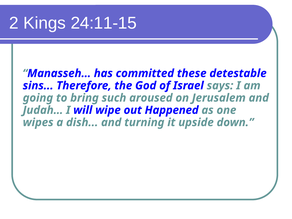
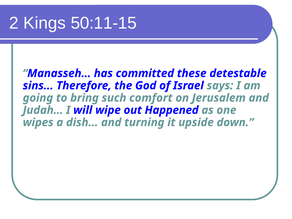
24:11-15: 24:11-15 -> 50:11-15 (104, 23)
aroused: aroused -> comfort (151, 98)
